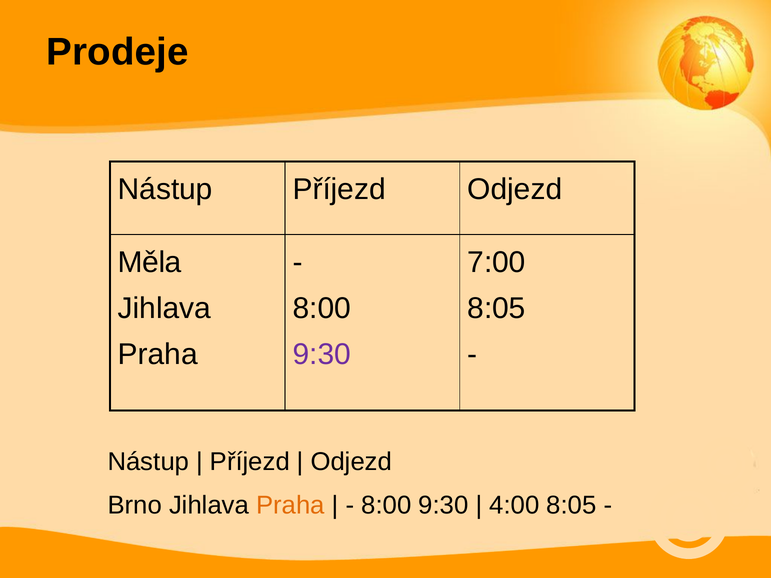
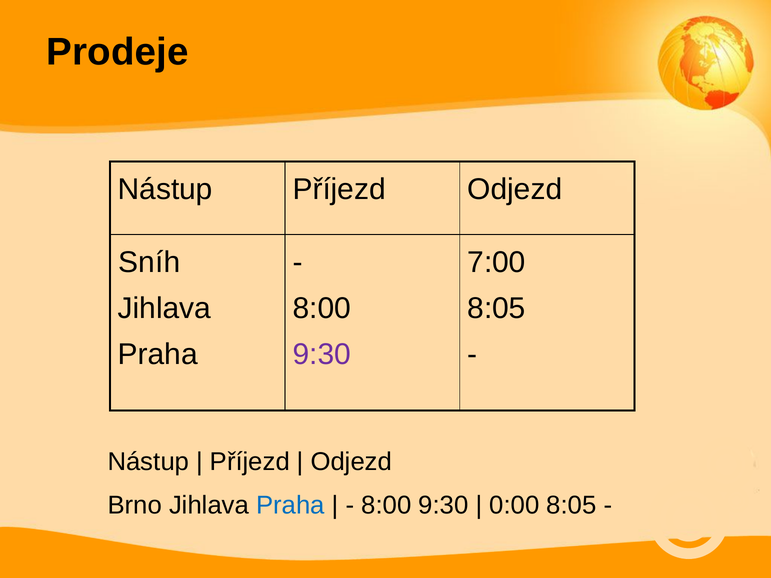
Měla: Měla -> Sníh (149, 262)
Praha colour: orange -> blue (290, 506)
4:00: 4:00 -> 0:00 (514, 506)
